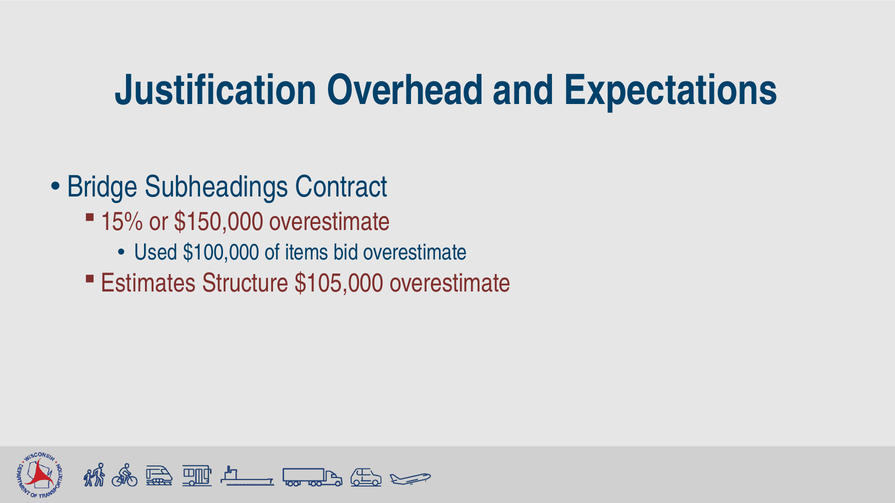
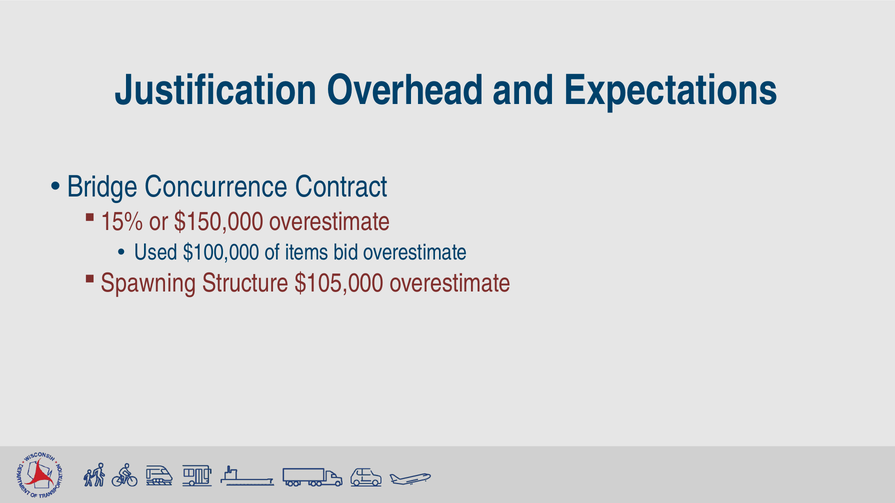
Subheadings: Subheadings -> Concurrence (216, 187)
Estimates: Estimates -> Spawning (148, 284)
